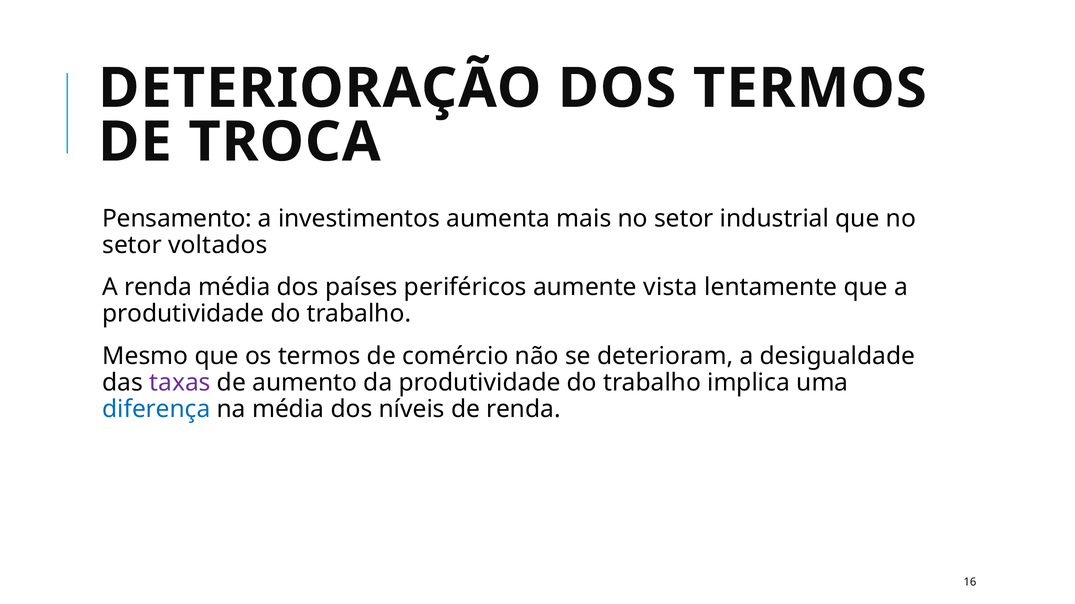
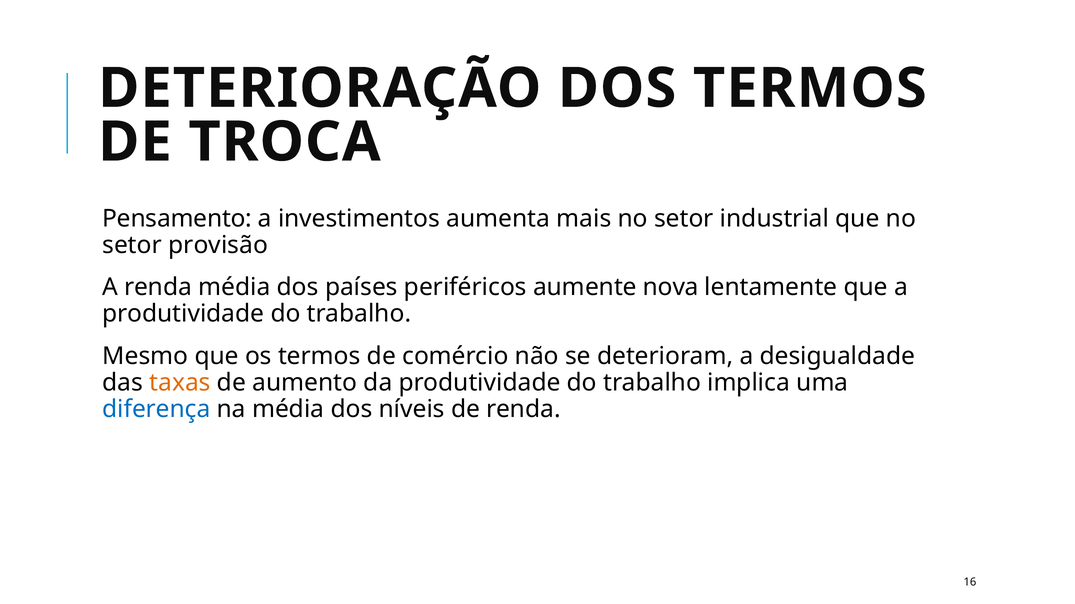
voltados: voltados -> provisão (218, 245)
vista: vista -> nova (671, 288)
taxas colour: purple -> orange (180, 383)
